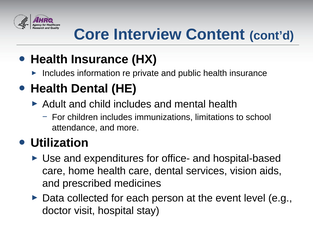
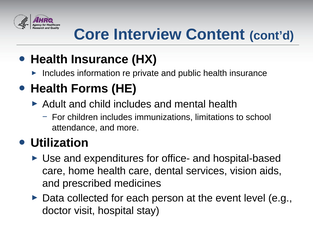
Health Dental: Dental -> Forms (90, 88)
